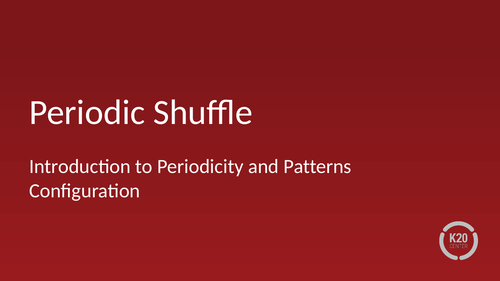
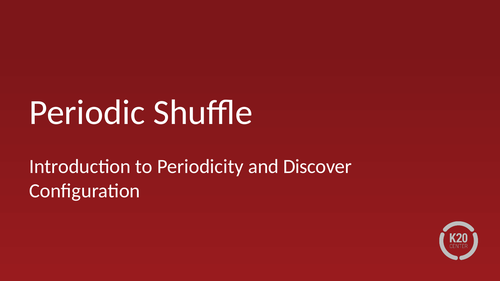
Patterns: Patterns -> Discover (317, 167)
